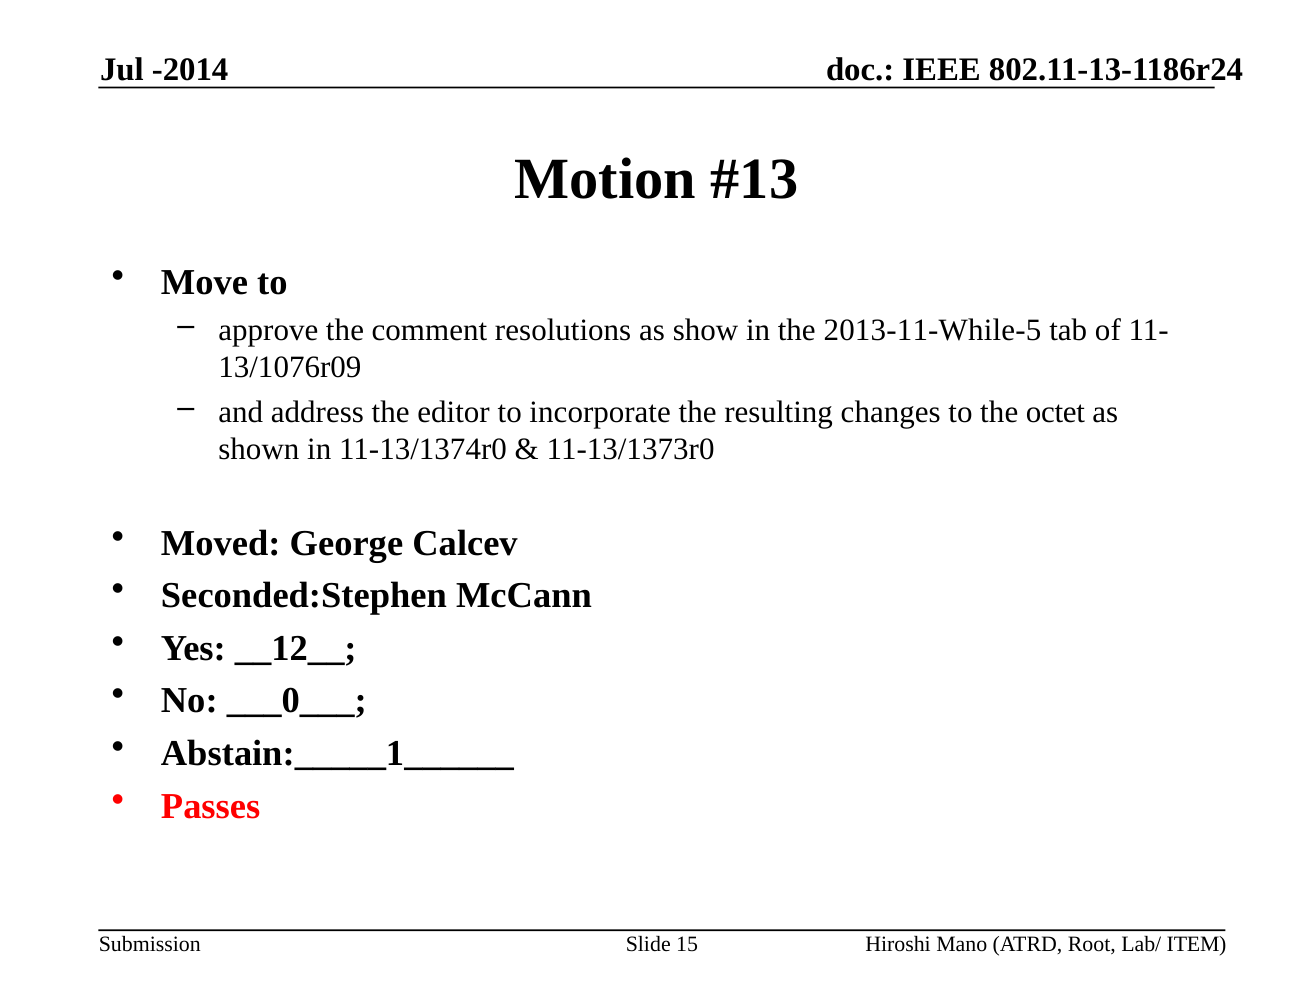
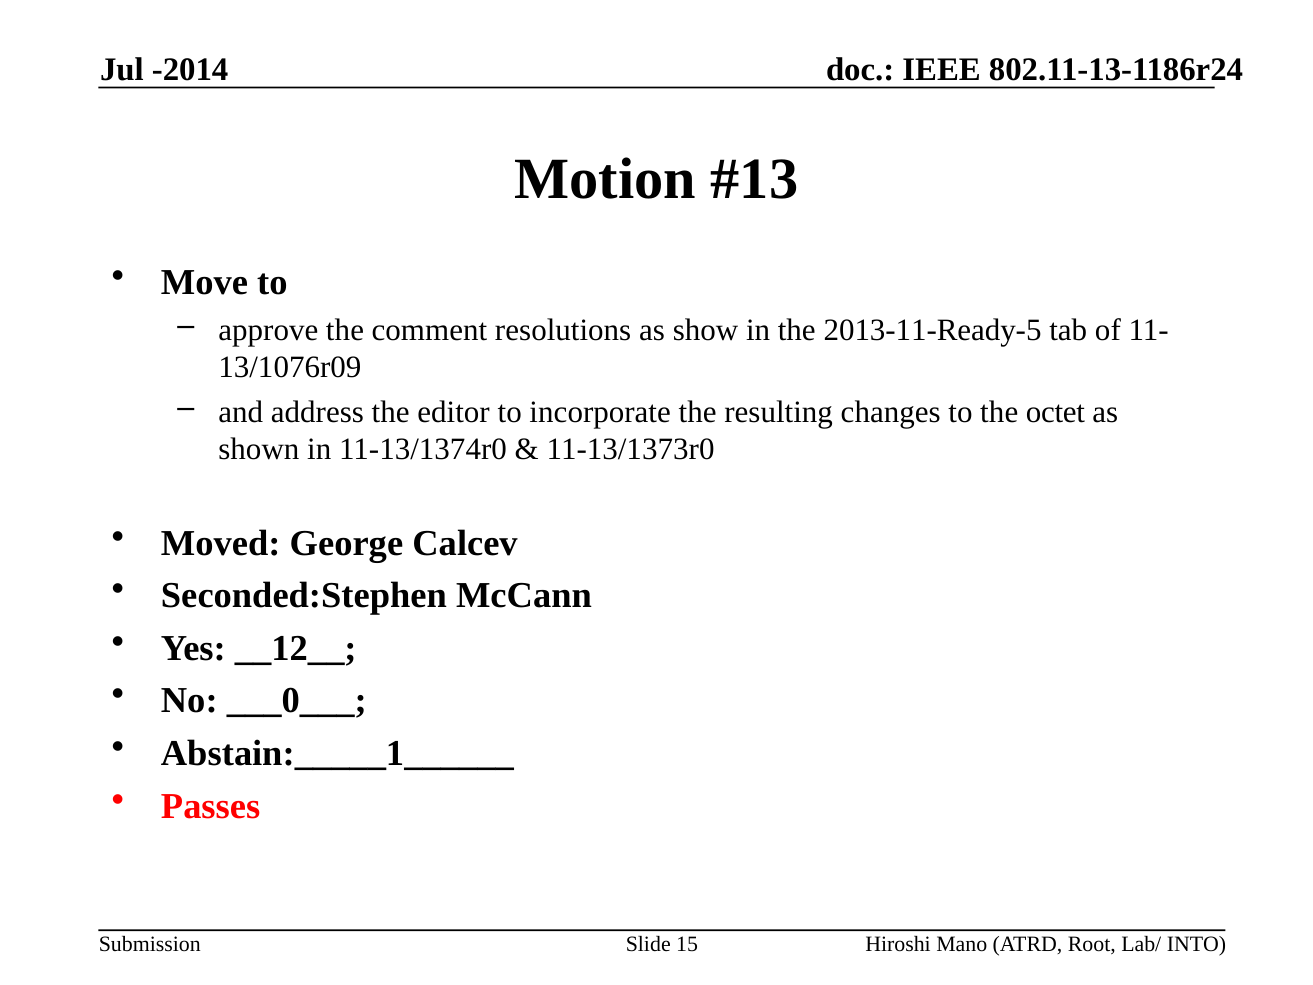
2013-11-While-5: 2013-11-While-5 -> 2013-11-Ready-5 (933, 330)
ITEM: ITEM -> INTO (1197, 944)
